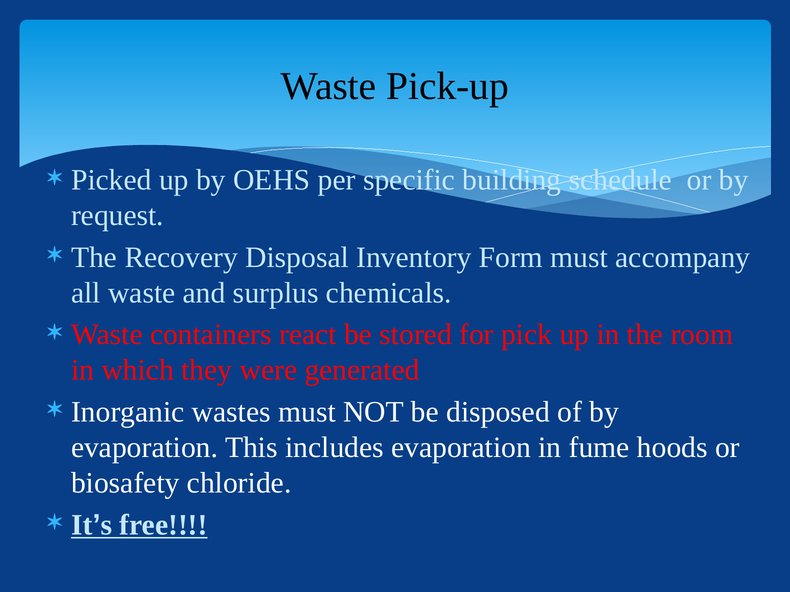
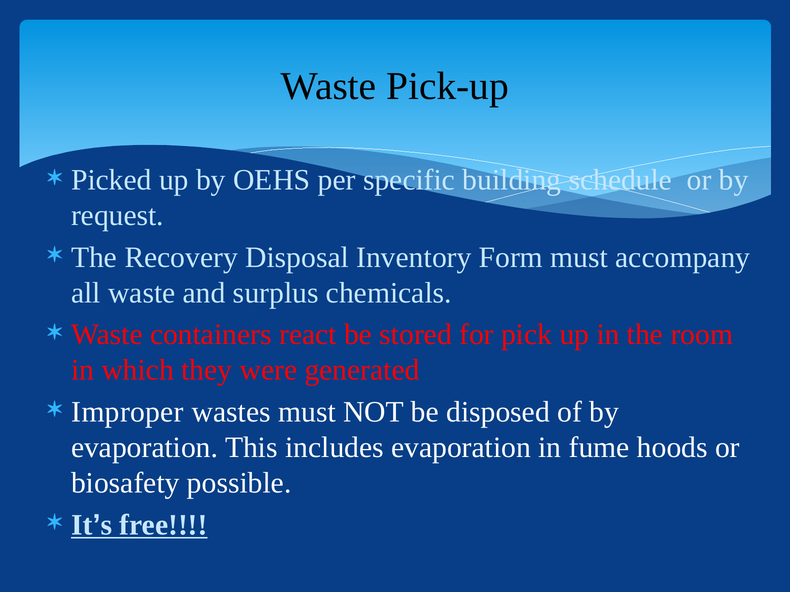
Inorganic: Inorganic -> Improper (128, 412)
chloride: chloride -> possible (239, 483)
